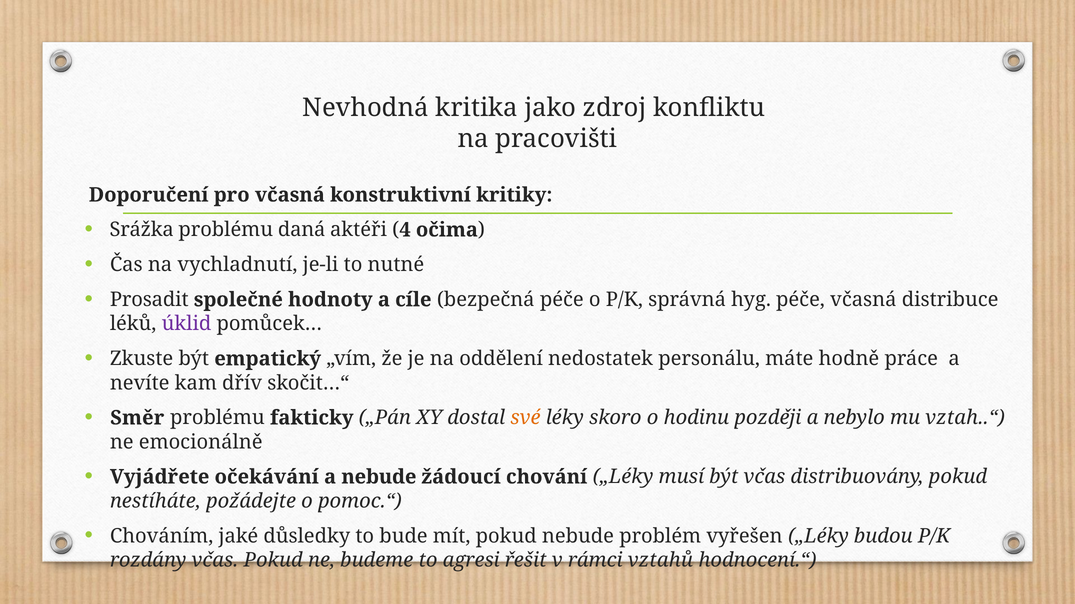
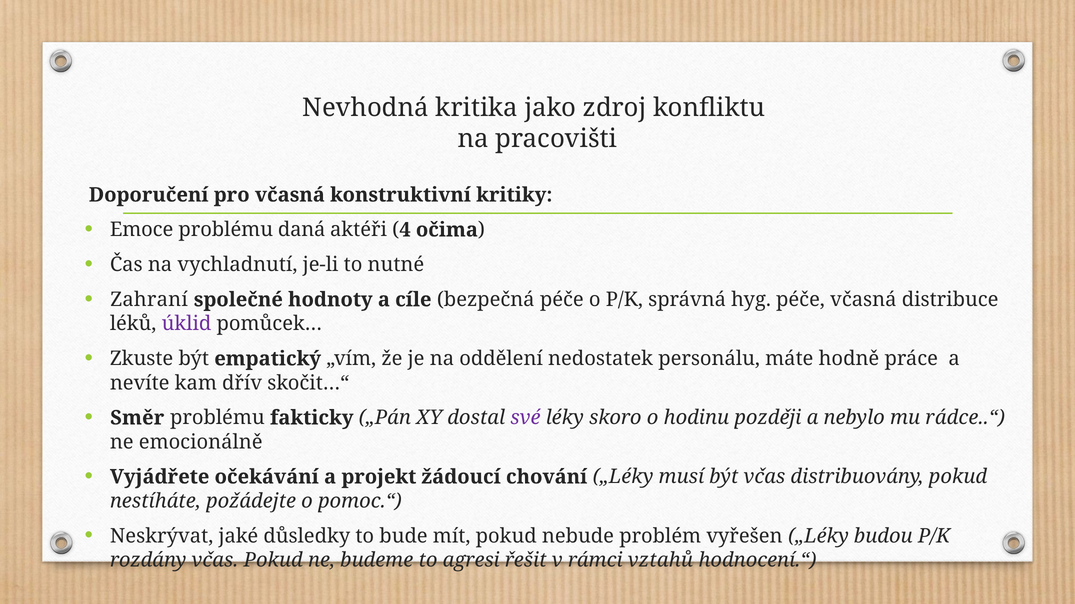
Srážka: Srážka -> Emoce (142, 230)
Prosadit: Prosadit -> Zahraní (149, 300)
své colour: orange -> purple (525, 418)
vztah..“: vztah..“ -> rádce..“ (965, 418)
a nebude: nebude -> projekt (379, 477)
Chováním: Chováním -> Neskrývat (162, 537)
